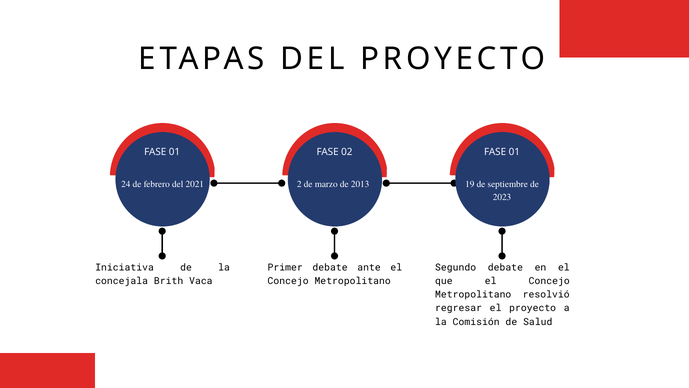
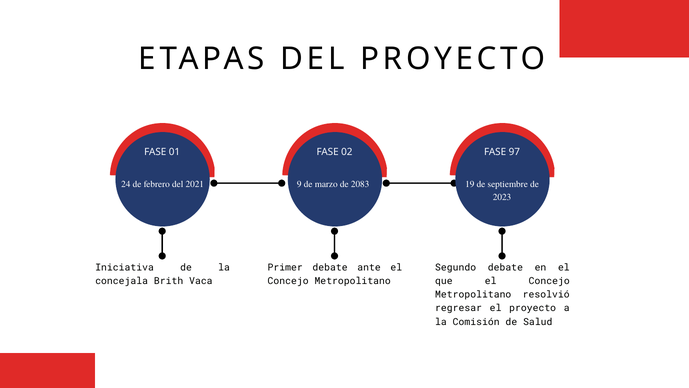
01: 01 -> 97 (514, 152)
2: 2 -> 9 (299, 184)
2013: 2013 -> 2083 (360, 184)
